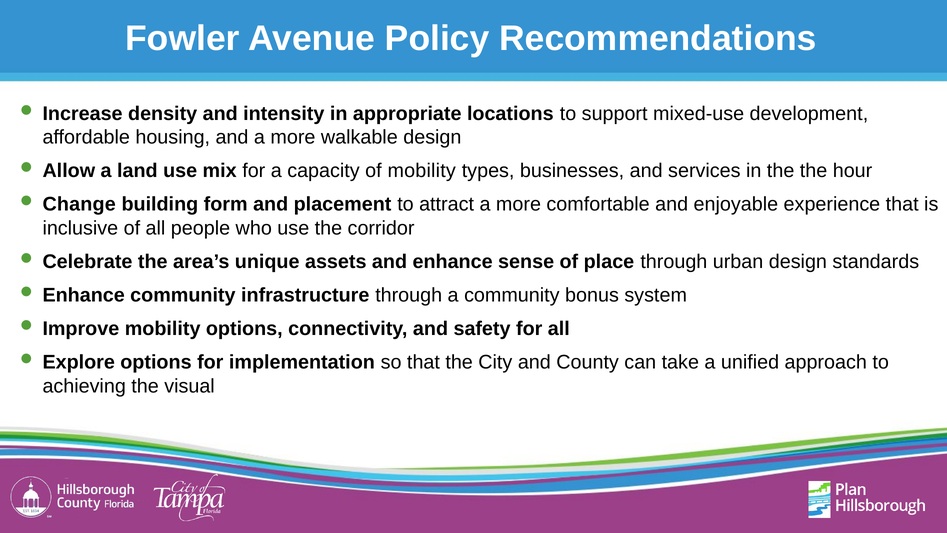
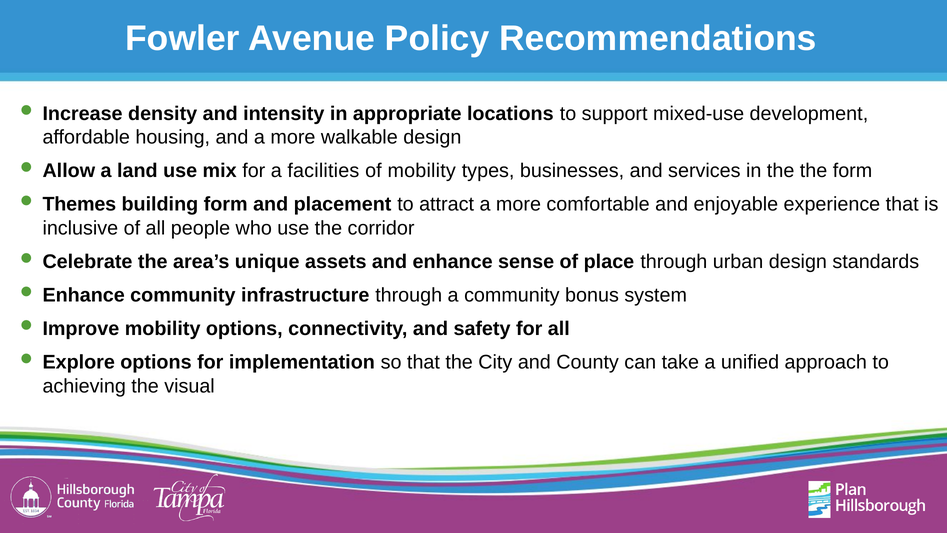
capacity: capacity -> facilities (323, 171)
the hour: hour -> form (853, 171)
Change: Change -> Themes (79, 204)
